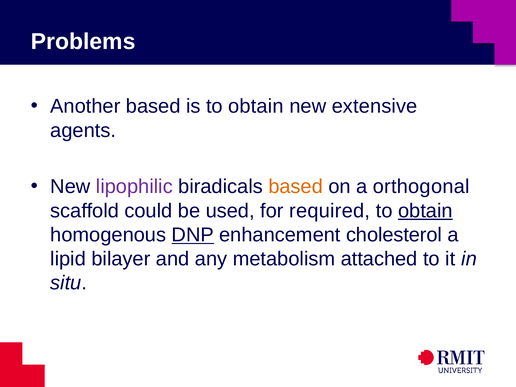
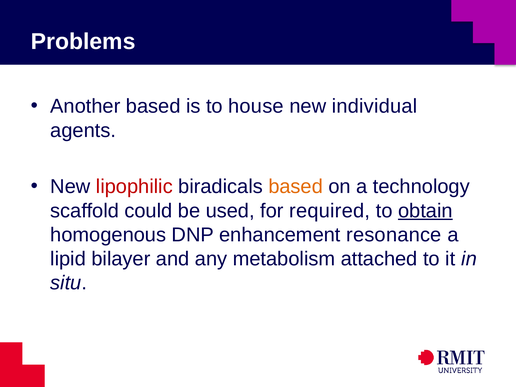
is to obtain: obtain -> house (256, 106)
extensive: extensive -> individual (374, 106)
lipophilic colour: purple -> red (134, 187)
orthogonal: orthogonal -> technology (421, 187)
DNP underline: present -> none (193, 235)
cholesterol: cholesterol -> resonance (394, 235)
